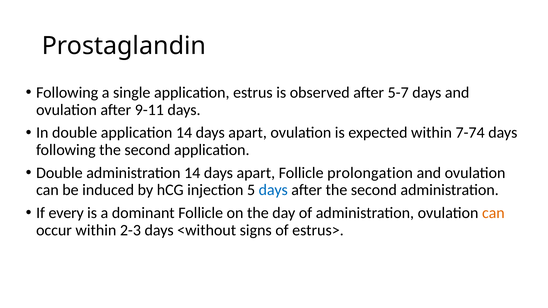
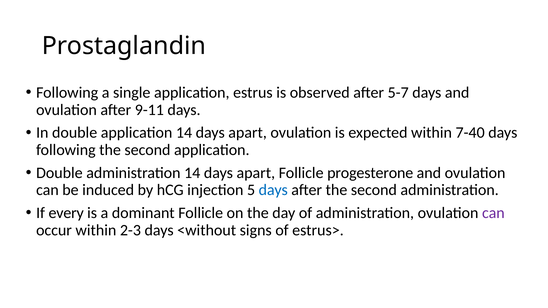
7-74: 7-74 -> 7-40 (470, 133)
prolongation: prolongation -> progesterone (370, 173)
can colour: orange -> purple (493, 213)
